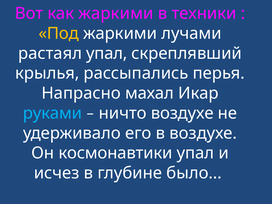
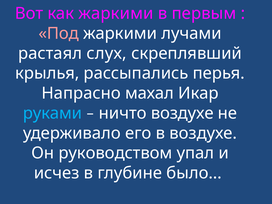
техники: техники -> первым (204, 13)
Под colour: yellow -> pink (59, 33)
растаял упал: упал -> слух (107, 53)
космонавтики: космонавтики -> руководством (115, 153)
